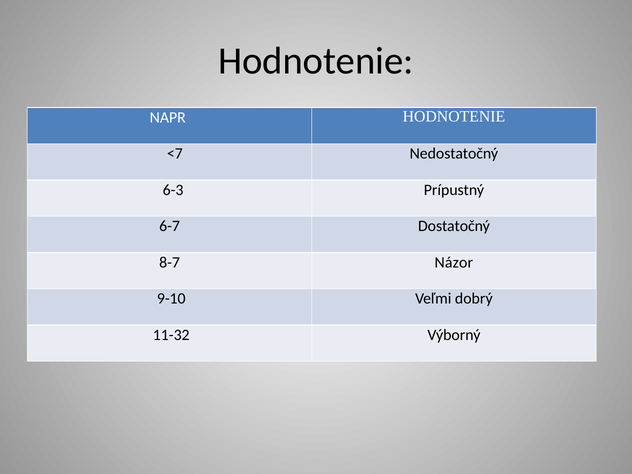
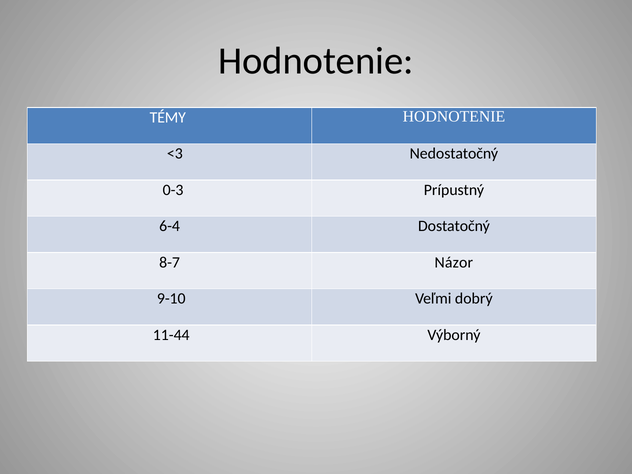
NAPR: NAPR -> TÉMY (168, 117)
<7: <7 -> <3 (175, 154)
6-3: 6-3 -> 0-3 (173, 190)
6-7: 6-7 -> 6-4 (170, 226)
11-32: 11-32 -> 11-44 (171, 335)
